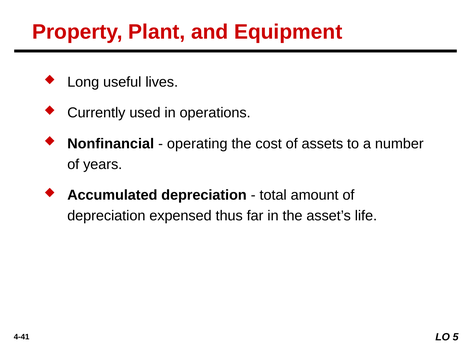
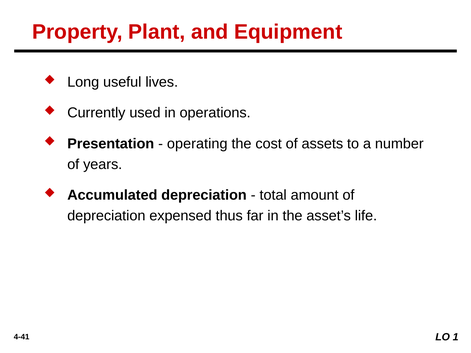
Nonfinancial: Nonfinancial -> Presentation (111, 144)
5: 5 -> 1 (456, 337)
